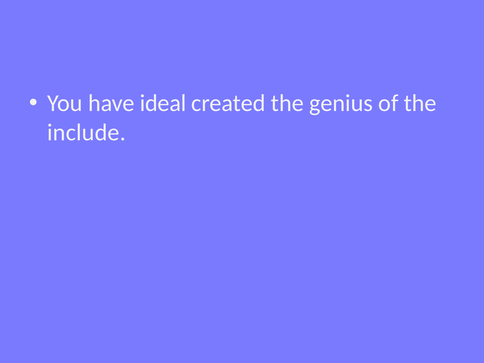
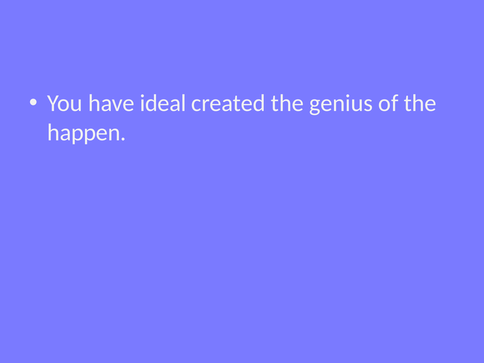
include: include -> happen (87, 132)
